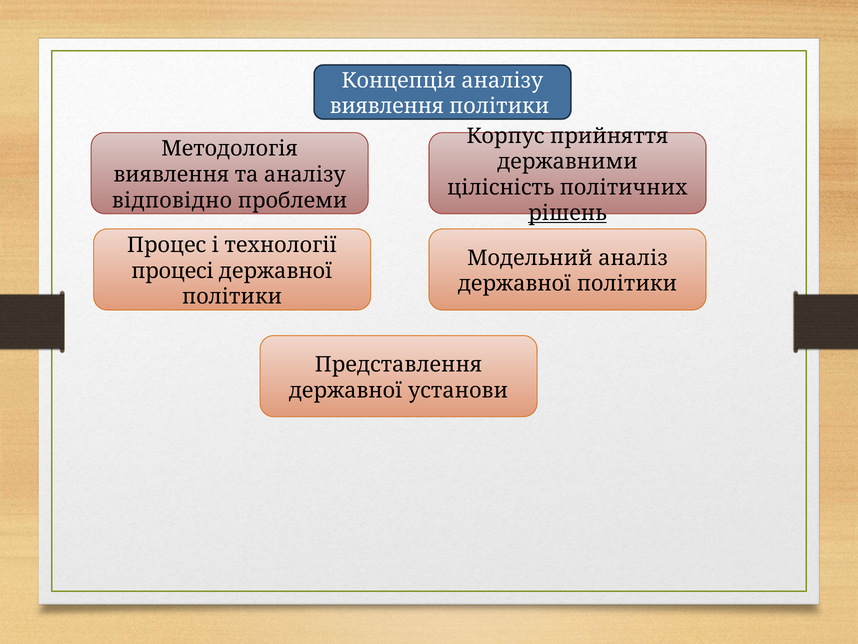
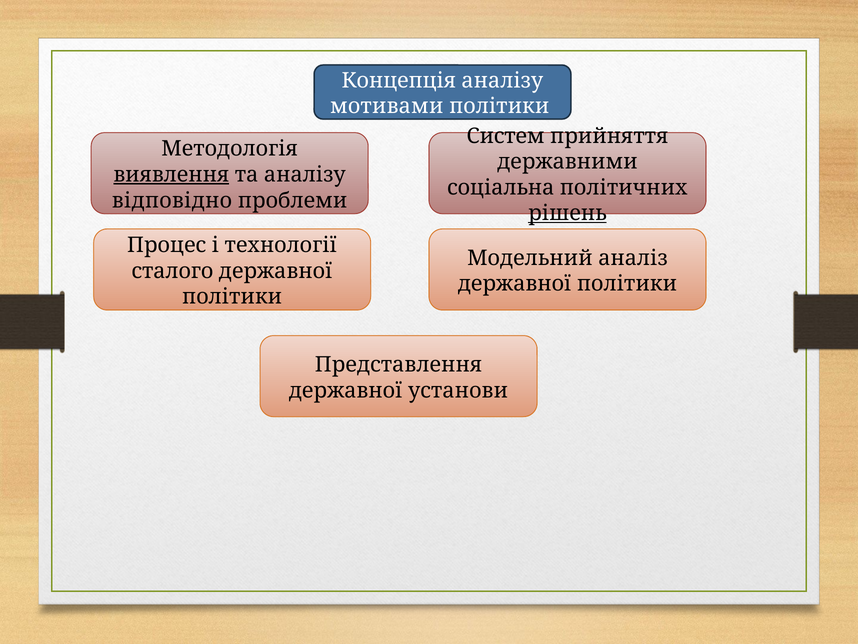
виявлення: виявлення -> мотивами (387, 106)
Корпус: Корпус -> Систем (506, 136)
виявлення underline: none -> present (171, 175)
цілісність: цілісність -> соціальна (501, 187)
процесі: процесі -> сталого (172, 271)
